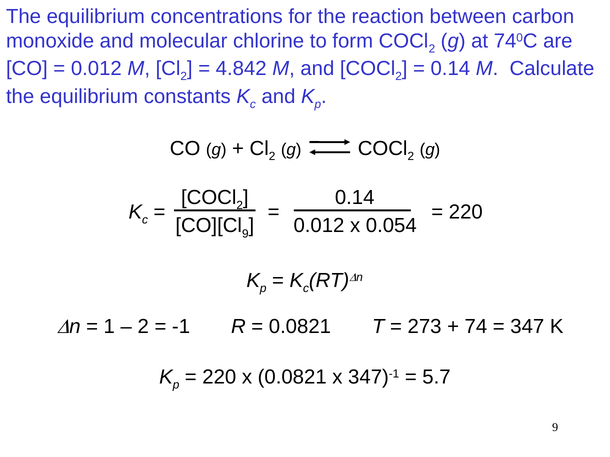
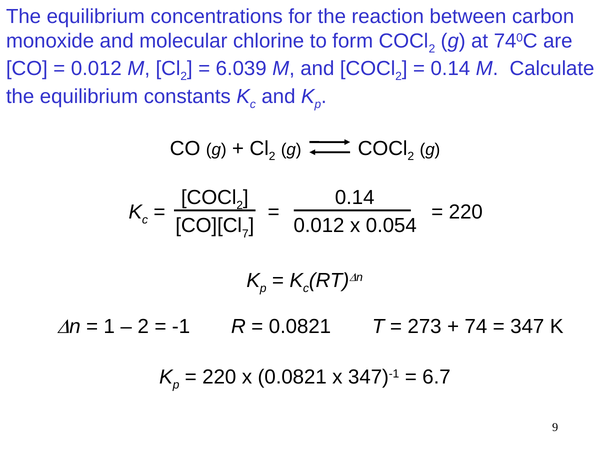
4.842: 4.842 -> 6.039 (241, 69)
9: 9 -> 7 (245, 234)
5.7: 5.7 -> 6.7 (436, 378)
